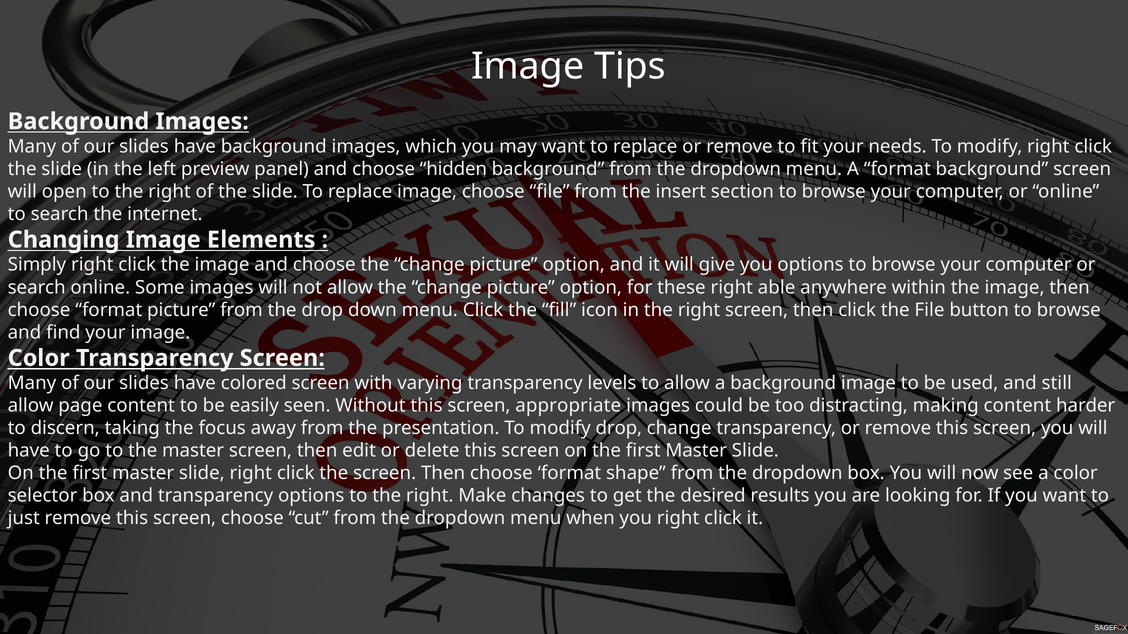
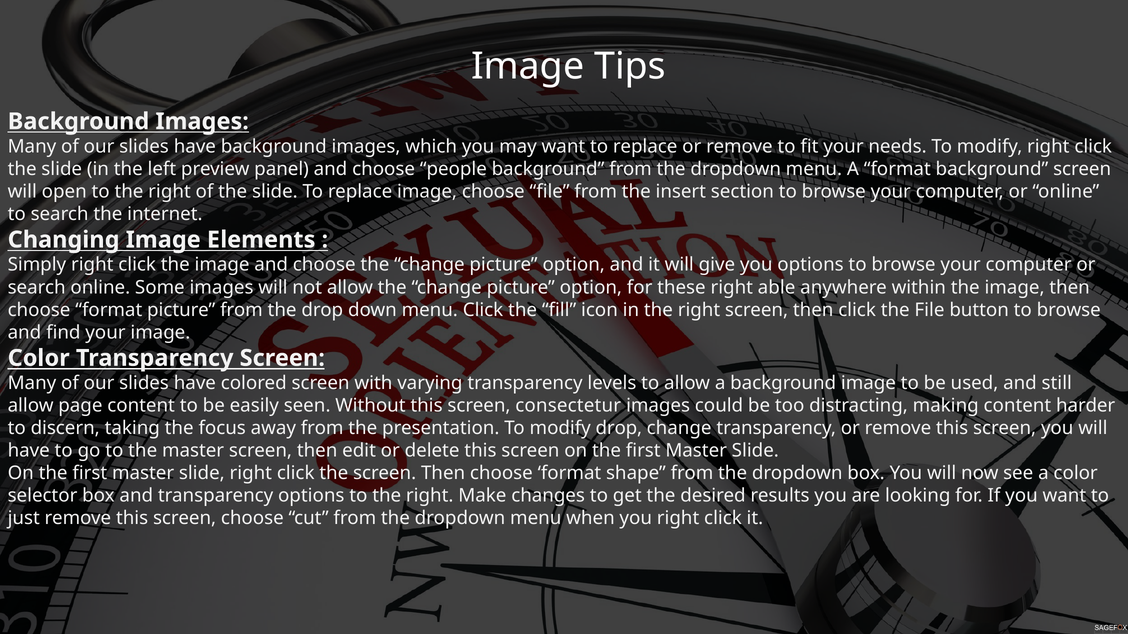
hidden: hidden -> people (453, 169)
appropriate: appropriate -> consectetur (568, 406)
